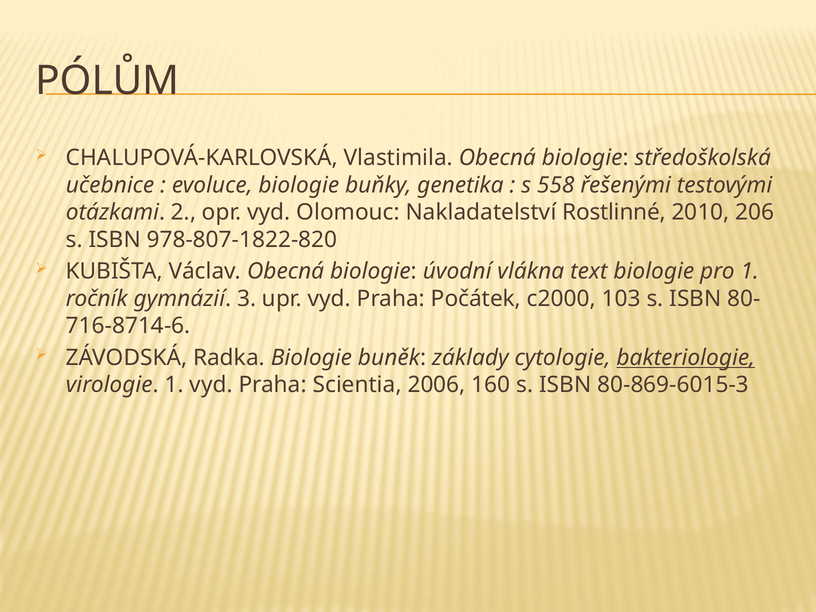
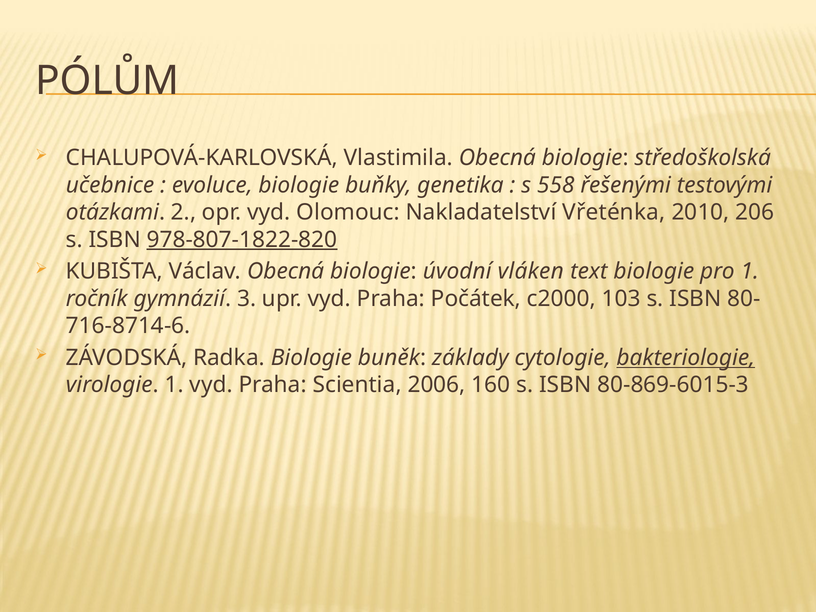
Rostlinné: Rostlinné -> Vřeténka (614, 212)
978-807-1822-820 underline: none -> present (242, 240)
vlákna: vlákna -> vláken (531, 271)
